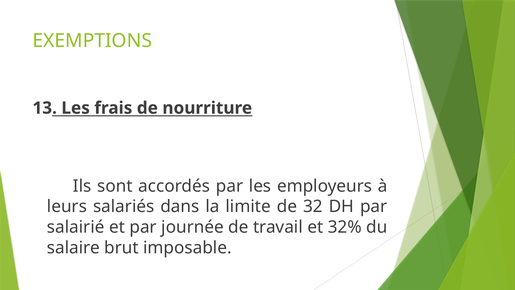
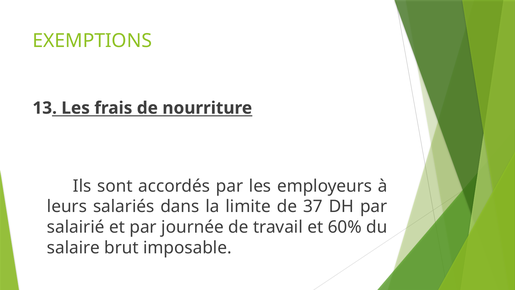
32: 32 -> 37 (313, 206)
32%: 32% -> 60% (345, 227)
